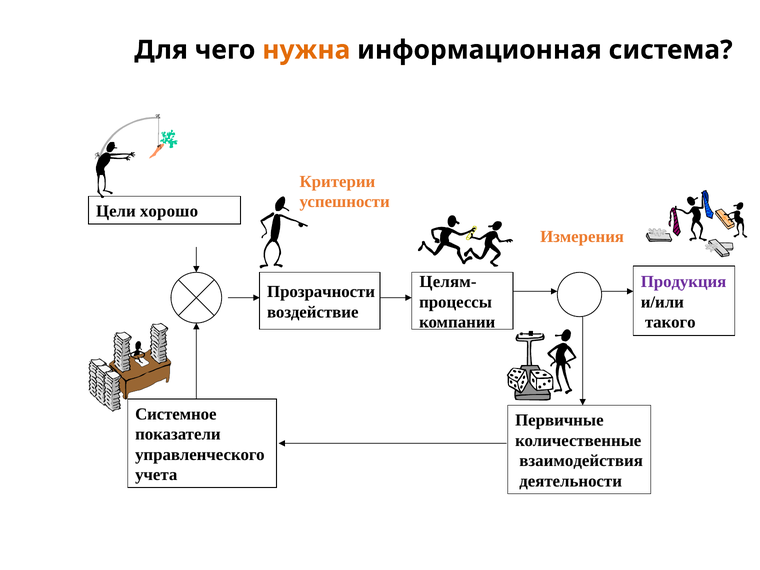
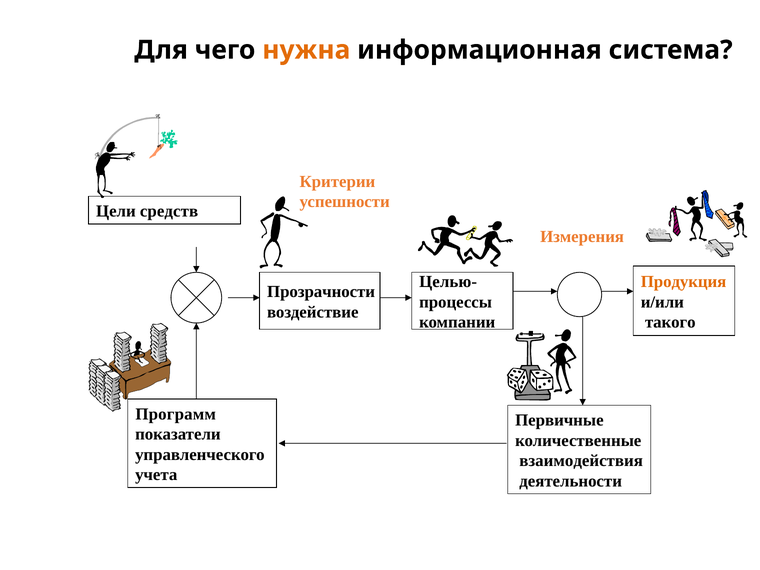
хорошо: хорошо -> средств (169, 211)
Продукция colour: purple -> orange (684, 282)
Целям-: Целям- -> Целью- (448, 282)
Системное: Системное -> Программ (176, 414)
